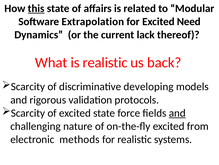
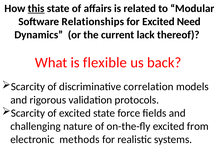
Extrapolation: Extrapolation -> Relationships (93, 22)
is realistic: realistic -> flexible (105, 62)
developing: developing -> correlation (149, 86)
and underline: present -> none (177, 113)
